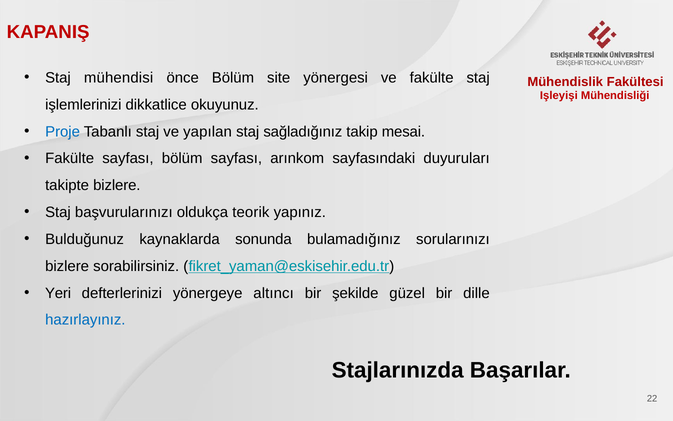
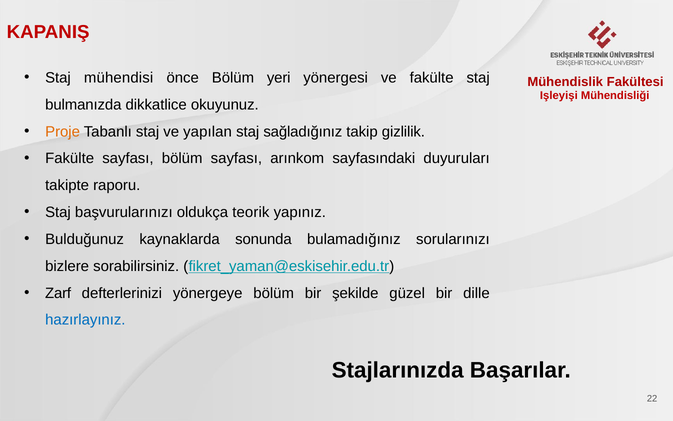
site: site -> yeri (279, 78)
işlemlerinizi: işlemlerinizi -> bulmanızda (83, 105)
Proje colour: blue -> orange (63, 131)
mesai: mesai -> gizlilik (403, 131)
takipte bizlere: bizlere -> raporu (117, 185)
Yeri: Yeri -> Zarf (58, 293)
yönergeye altıncı: altıncı -> bölüm (274, 293)
